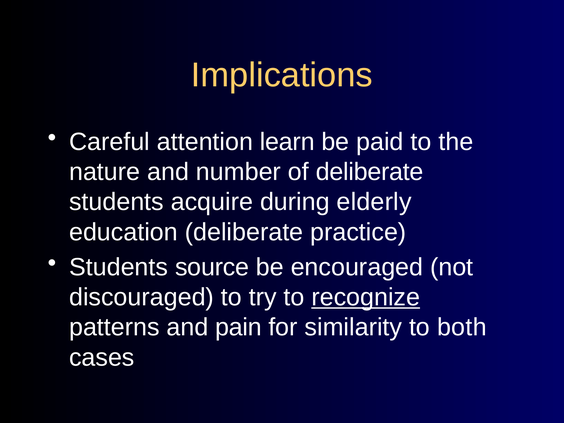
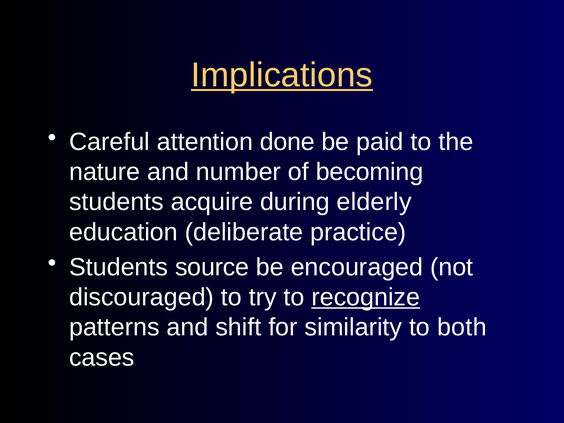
Implications underline: none -> present (282, 75)
learn: learn -> done (287, 142)
of deliberate: deliberate -> becoming (370, 172)
pain: pain -> shift (238, 327)
